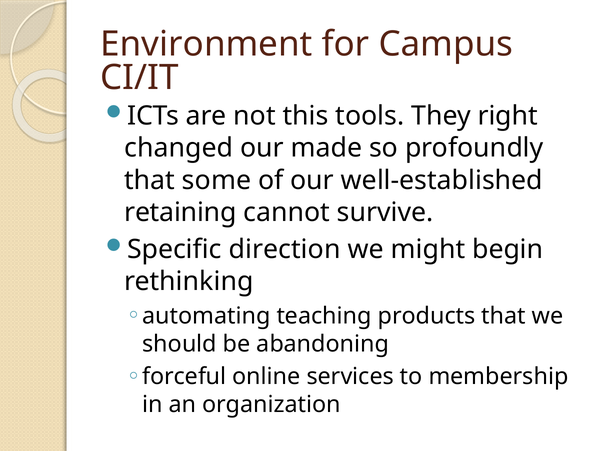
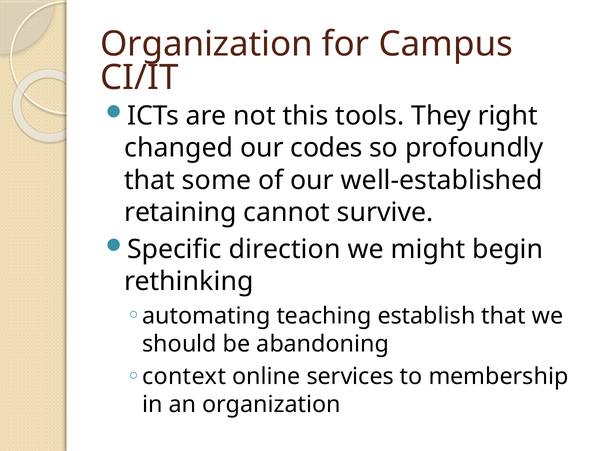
Environment: Environment -> Organization (207, 44)
made: made -> codes (327, 148)
products: products -> establish (427, 316)
forceful: forceful -> context (184, 376)
